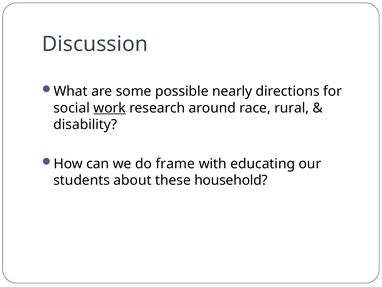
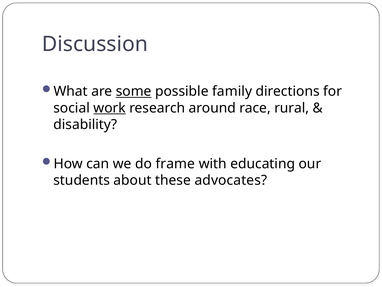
some underline: none -> present (134, 91)
nearly: nearly -> family (232, 91)
household: household -> advocates (231, 180)
